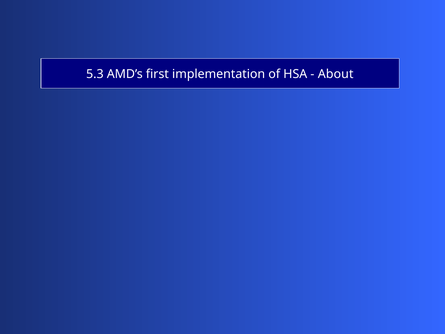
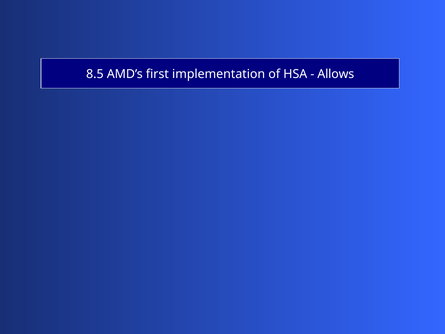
5.3: 5.3 -> 8.5 (95, 74)
About: About -> Allows (336, 74)
